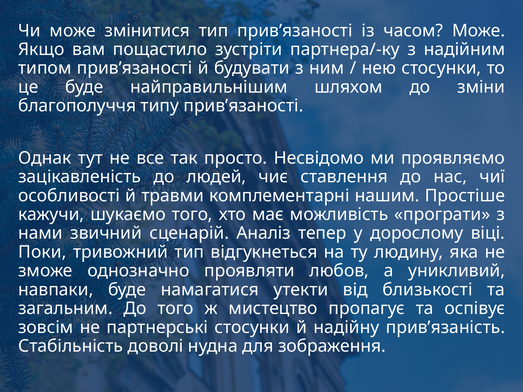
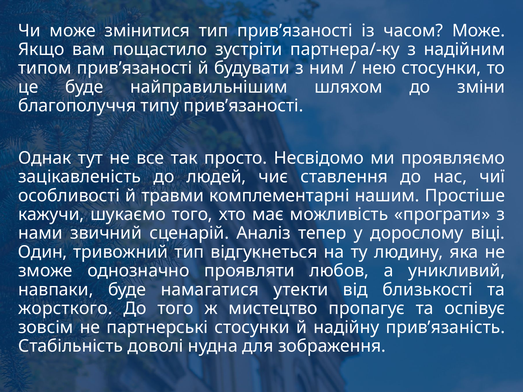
Поки: Поки -> Один (43, 252)
загальним: загальним -> жорсткого (65, 309)
